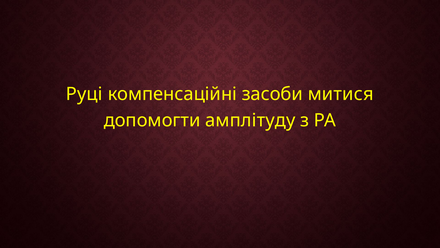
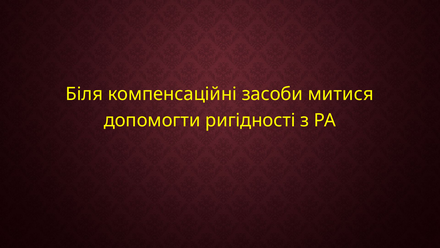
Руці: Руці -> Біля (84, 94)
амплітуду: амплітуду -> ригідності (250, 120)
